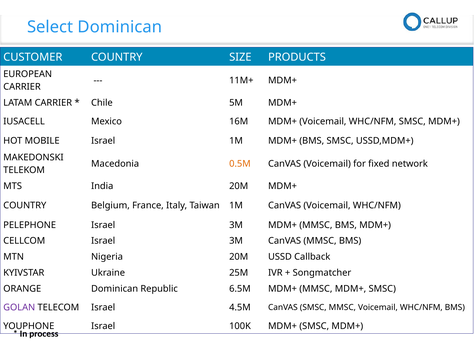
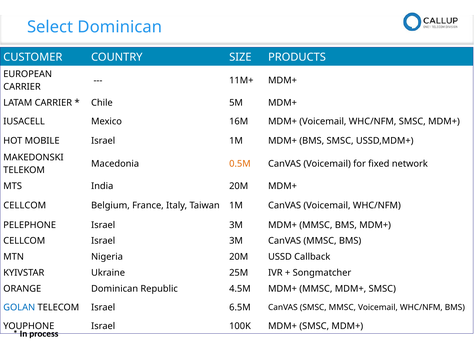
COUNTRY: COUNTRY -> CELLCOM (25, 206)
6.5M: 6.5M -> 4.5M (240, 289)
GOLAN colour: purple -> blue (19, 308)
4.5M: 4.5M -> 6.5M (240, 308)
